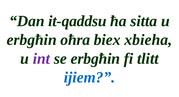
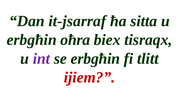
it-qaddsu: it-qaddsu -> it-jsarraf (77, 21)
xbieha: xbieha -> tisraqx (148, 40)
ijiem colour: blue -> red (89, 77)
